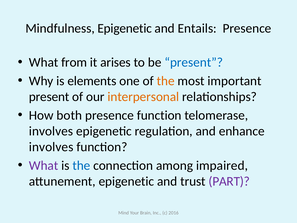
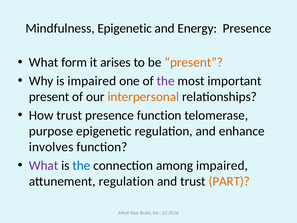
Entails: Entails -> Energy (197, 28)
from: from -> form (74, 62)
present colour: blue -> orange (194, 62)
is elements: elements -> impaired (92, 81)
the colour: orange -> purple (166, 81)
How both: both -> trust (69, 115)
involves: involves -> purpose (51, 131)
attunement epigenetic: epigenetic -> regulation (126, 181)
PART colour: purple -> orange (229, 181)
